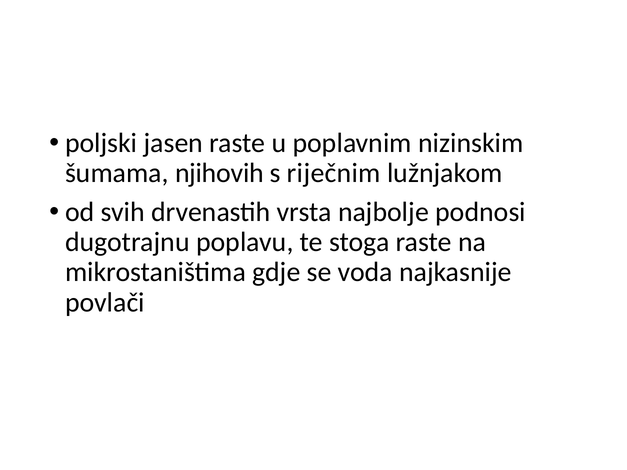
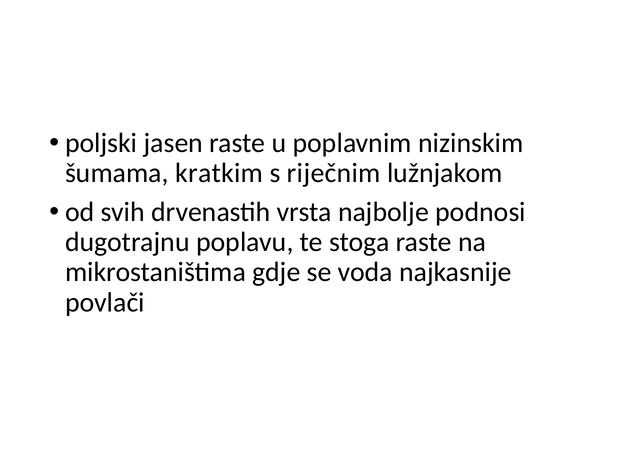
njihovih: njihovih -> kratkim (219, 173)
